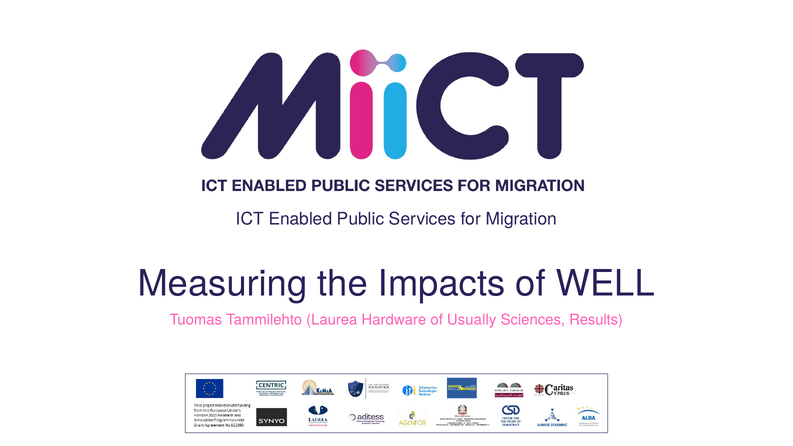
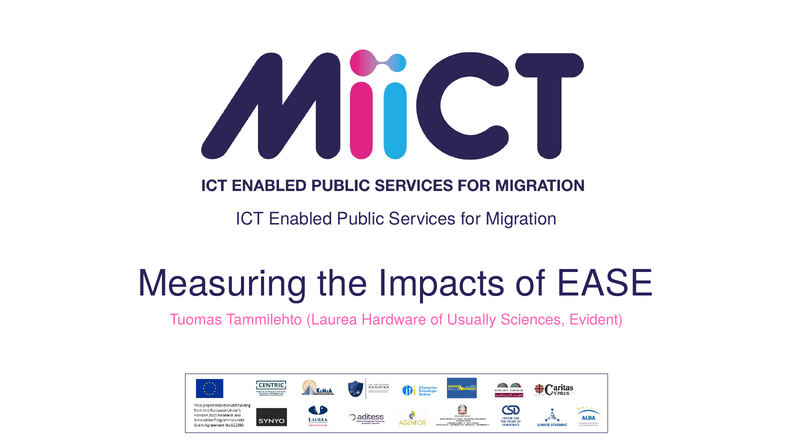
WELL: WELL -> EASE (605, 284)
Results: Results -> Evident (596, 320)
